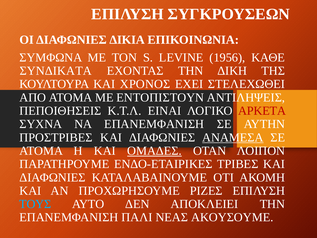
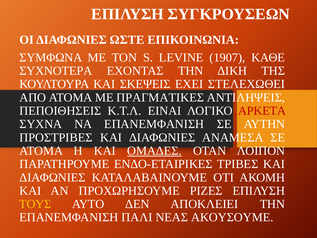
ΔΙΚΙΑ: ΔΙΚΙΑ -> ΩΣΤΕ (127, 40)
1956: 1956 -> 1907 (227, 57)
ΣΥΝΔΙΚΑΤΑ: ΣΥΝΔΙΚΑΤΑ -> ΣΥΧΝΟΤΕΡΑ (56, 71)
ΧΡΟΝΟΣ: ΧΡΟΝΟΣ -> ΣΚΕΨΕΙΣ (145, 84)
ΕΝΤΟΠΙΣΤΟΥΝ: ΕΝΤΟΠΙΣΤΟΥΝ -> ΠΡΑΓΜΑΤΙΚΕΣ (160, 97)
ΑΝΑΜΕΣΑ underline: present -> none (233, 137)
ΤΟΥΣ colour: light blue -> yellow (35, 204)
